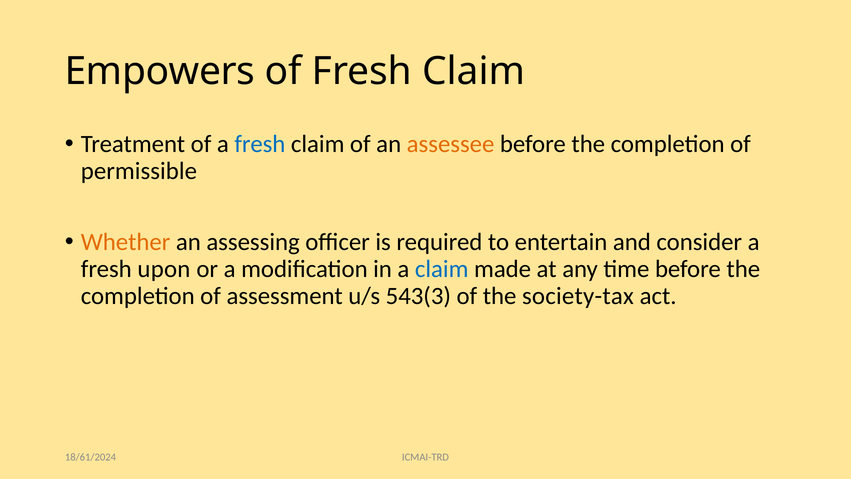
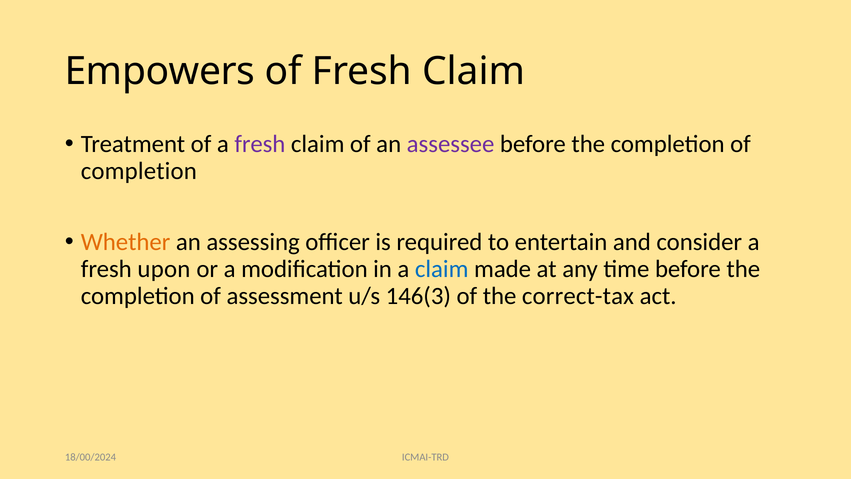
fresh colour: blue -> purple (260, 144)
assessee colour: orange -> purple (451, 144)
permissible: permissible -> completion (139, 171)
543(3: 543(3 -> 146(3 (418, 296)
society-tax: society-tax -> correct-tax (578, 296)
18/61/2024: 18/61/2024 -> 18/00/2024 (90, 457)
